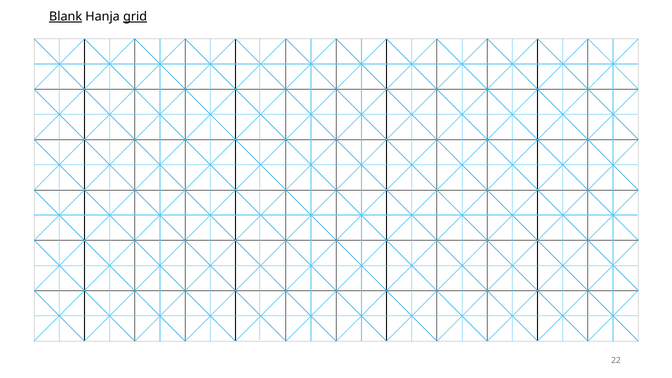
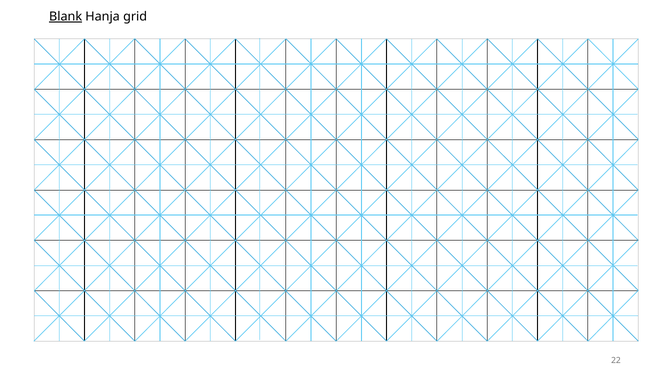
grid underline: present -> none (135, 16)
